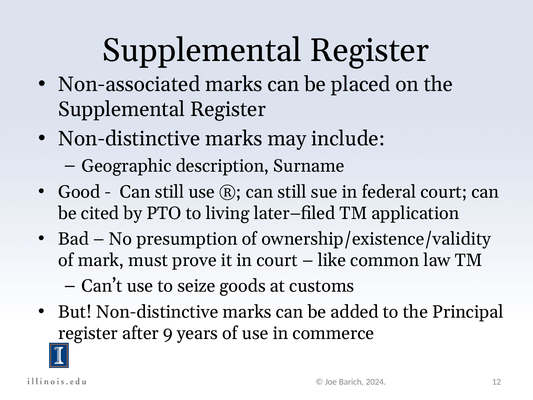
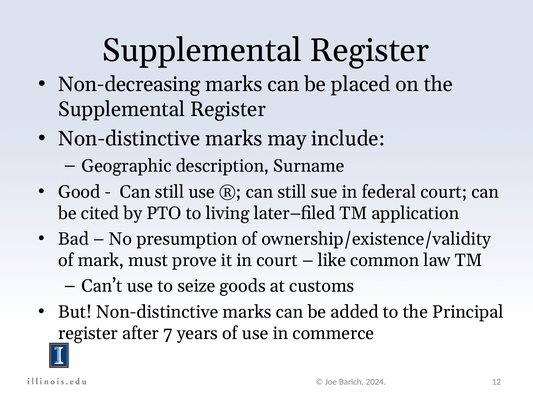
Non-associated: Non-associated -> Non-decreasing (129, 84)
9: 9 -> 7 (168, 333)
